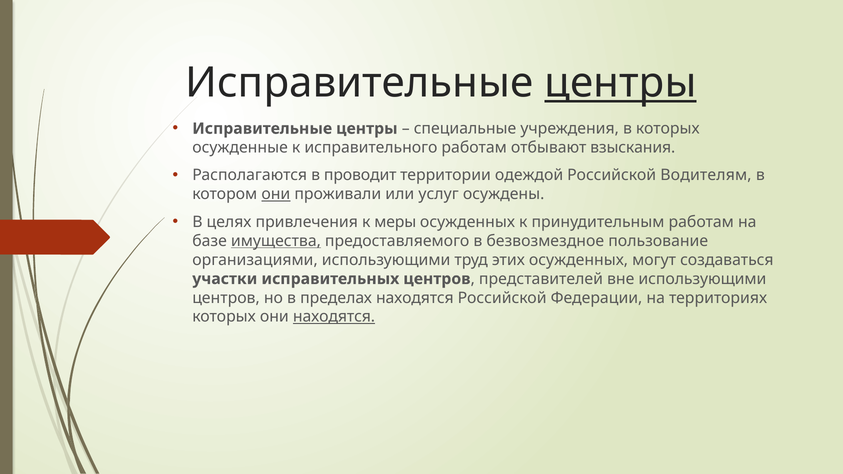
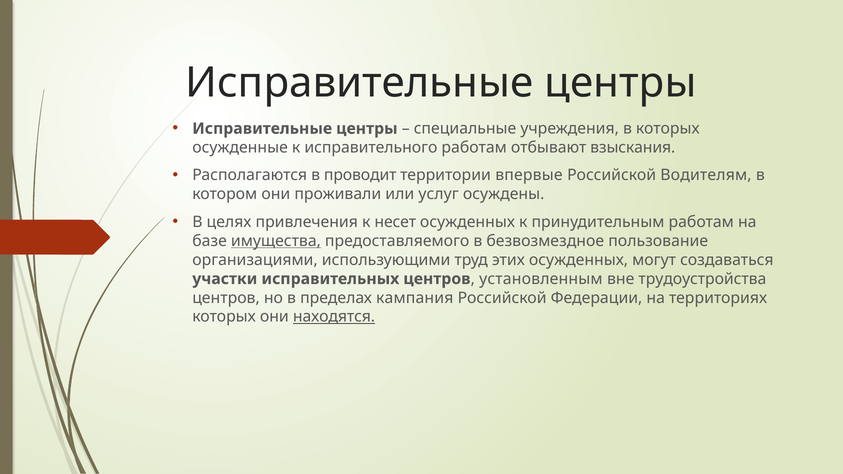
центры underline: present -> none (620, 83)
одеждой: одеждой -> впервые (529, 175)
они underline: present -> none (276, 194)
меры: меры -> несет (395, 222)
представителей: представителей -> установленным (541, 279)
вне использующими: использующими -> трудоустройства (702, 279)
пределах находятся: находятся -> кампания (415, 298)
